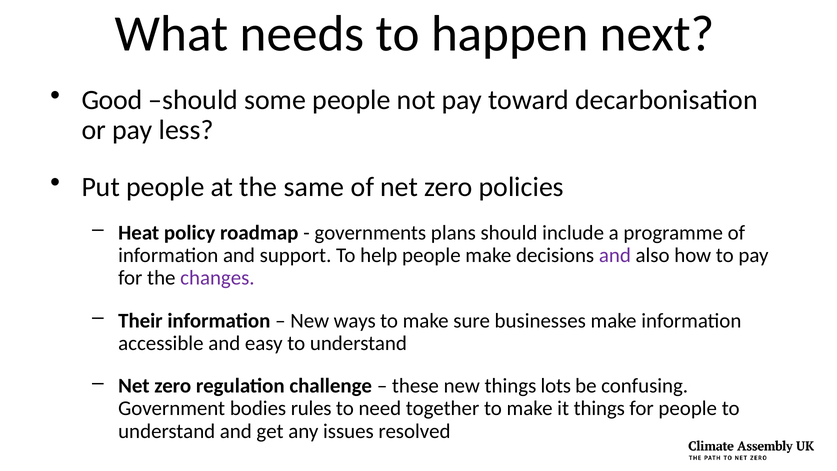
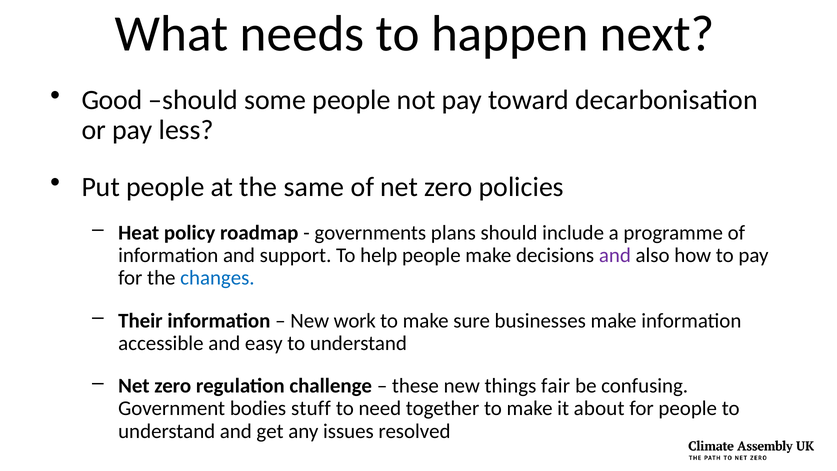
changes colour: purple -> blue (217, 278)
ways: ways -> work (355, 320)
lots: lots -> fair (556, 386)
rules: rules -> stuff (311, 408)
it things: things -> about (599, 408)
